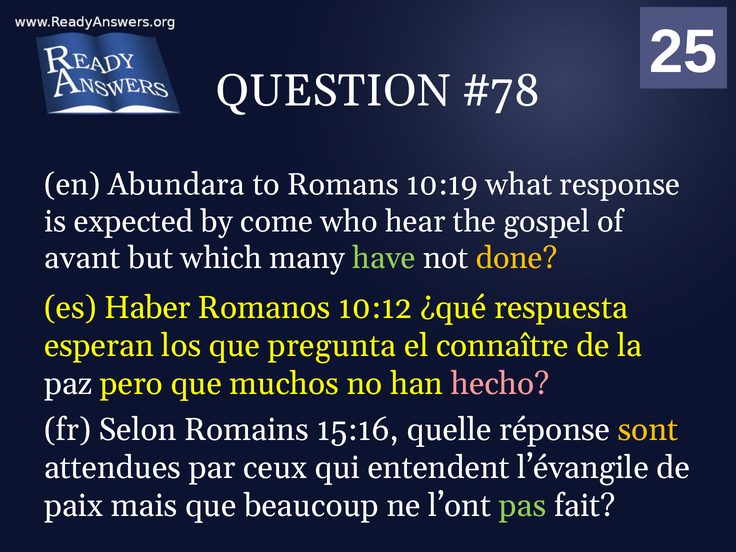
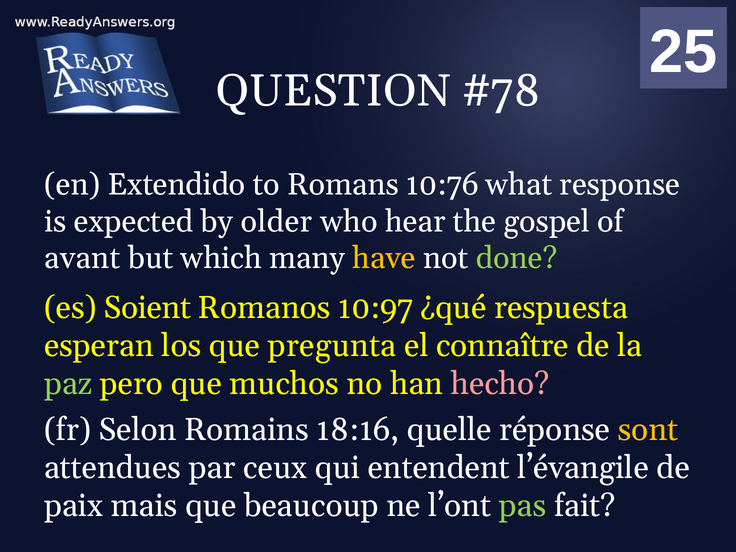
Abundara: Abundara -> Extendido (176, 185)
10:19: 10:19 -> 10:76 (442, 185)
come: come -> older (277, 222)
have colour: light green -> yellow (384, 258)
done colour: yellow -> light green (516, 258)
Haber: Haber -> Soient (147, 308)
10:12: 10:12 -> 10:97 (375, 308)
paz colour: white -> light green (68, 384)
15:16: 15:16 -> 18:16 (358, 430)
